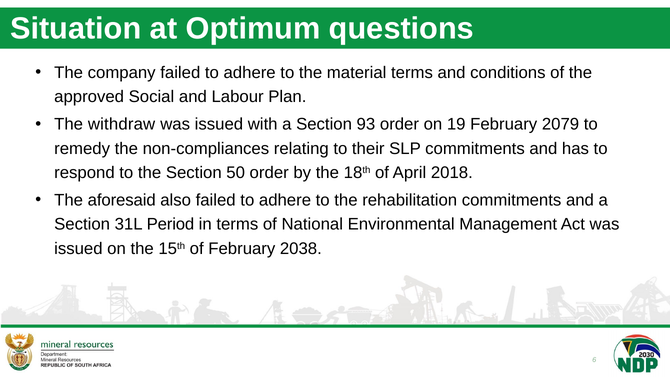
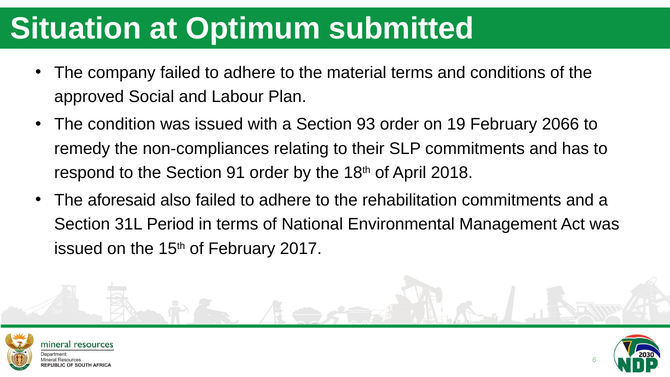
questions: questions -> submitted (402, 28)
withdraw: withdraw -> condition (122, 124)
2079: 2079 -> 2066 (561, 124)
50: 50 -> 91 (236, 173)
2038: 2038 -> 2017 (301, 248)
